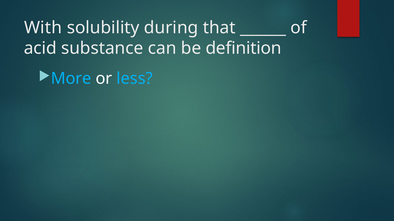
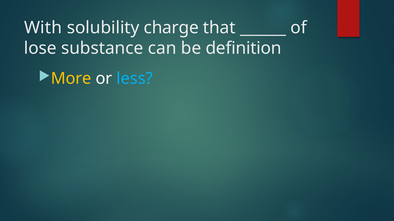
during: during -> charge (171, 28)
acid: acid -> lose (40, 48)
More colour: light blue -> yellow (71, 79)
